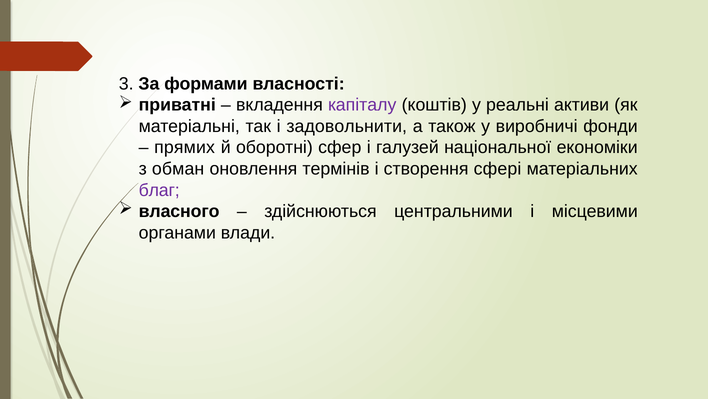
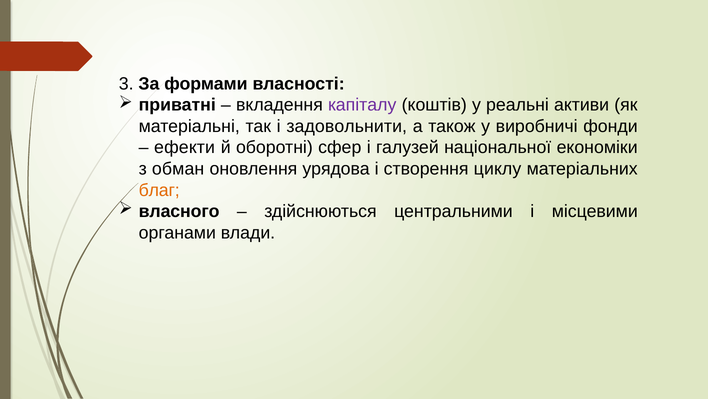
прямих: прямих -> ефекти (185, 147)
термінів: термінів -> урядова (336, 169)
сфері: сфері -> циклу (498, 169)
благ colour: purple -> orange (159, 190)
